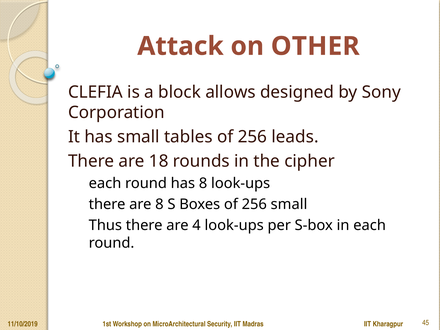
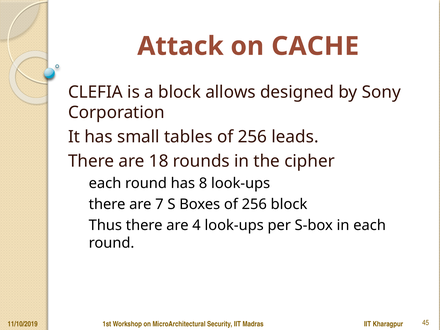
OTHER: OTHER -> CACHE (315, 46)
are 8: 8 -> 7 (159, 204)
256 small: small -> block (289, 204)
